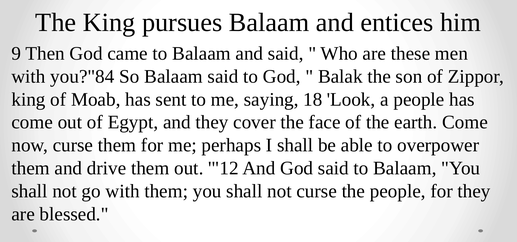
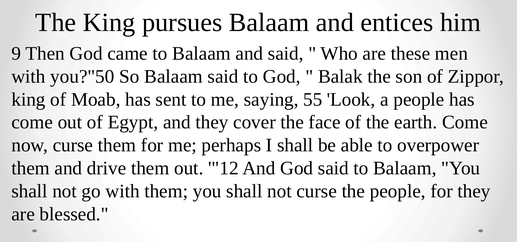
you?"84: you?"84 -> you?"50 (82, 77)
18: 18 -> 55 (313, 100)
